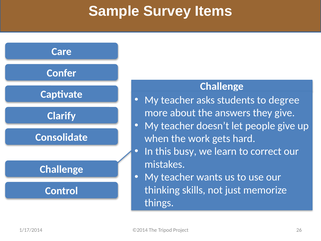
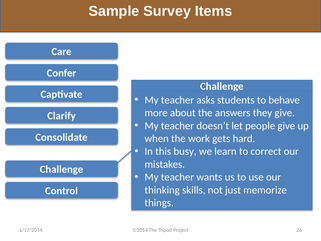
degree: degree -> behave (284, 100)
